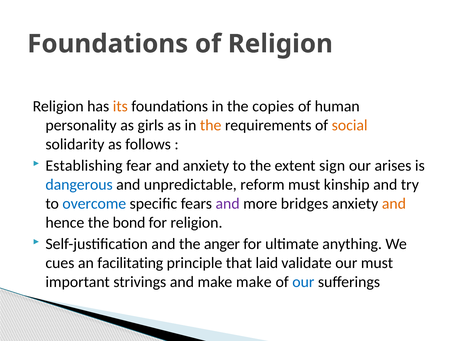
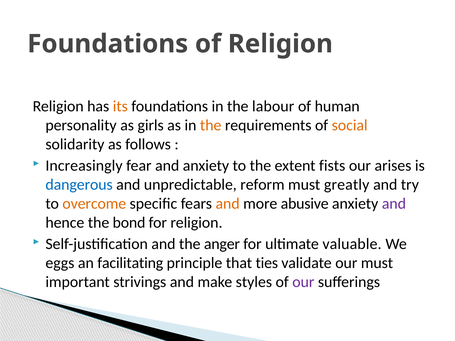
copies: copies -> labour (273, 106)
Establishing: Establishing -> Increasingly (84, 166)
sign: sign -> fists (332, 166)
kinship: kinship -> greatly (347, 185)
overcome colour: blue -> orange (94, 204)
and colour: purple -> orange (228, 204)
bridges: bridges -> abusive (305, 204)
and colour: orange -> purple (394, 204)
anything: anything -> valuable (352, 244)
cues: cues -> eggs (60, 263)
laid: laid -> ties (267, 263)
make make: make -> styles (254, 282)
our colour: blue -> purple (303, 282)
